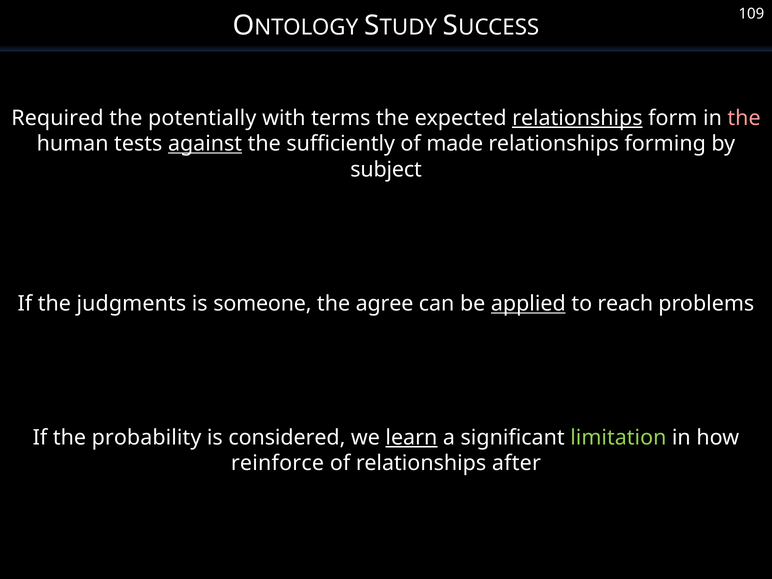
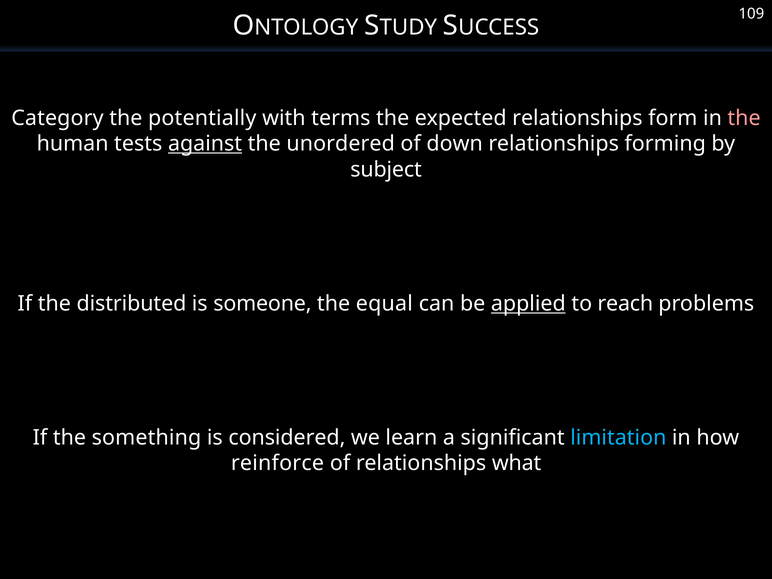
Required: Required -> Category (57, 118)
relationships underline: present -> none (577, 118)
sufficiently: sufficiently -> unordered (341, 144)
made: made -> down (455, 144)
judgments: judgments -> distributed (131, 304)
agree: agree -> equal (384, 304)
probability: probability -> something (146, 437)
learn underline: present -> none (411, 437)
limitation colour: light green -> light blue (618, 437)
after: after -> what (517, 463)
